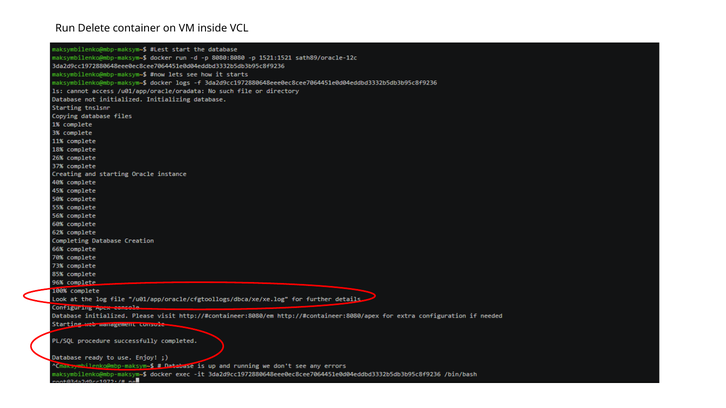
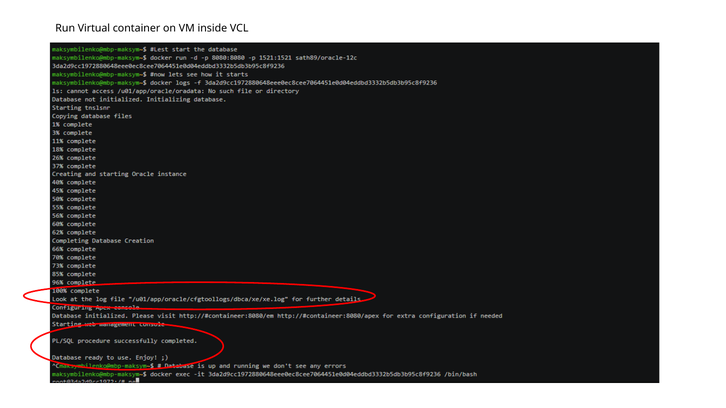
Delete: Delete -> Virtual (94, 28)
